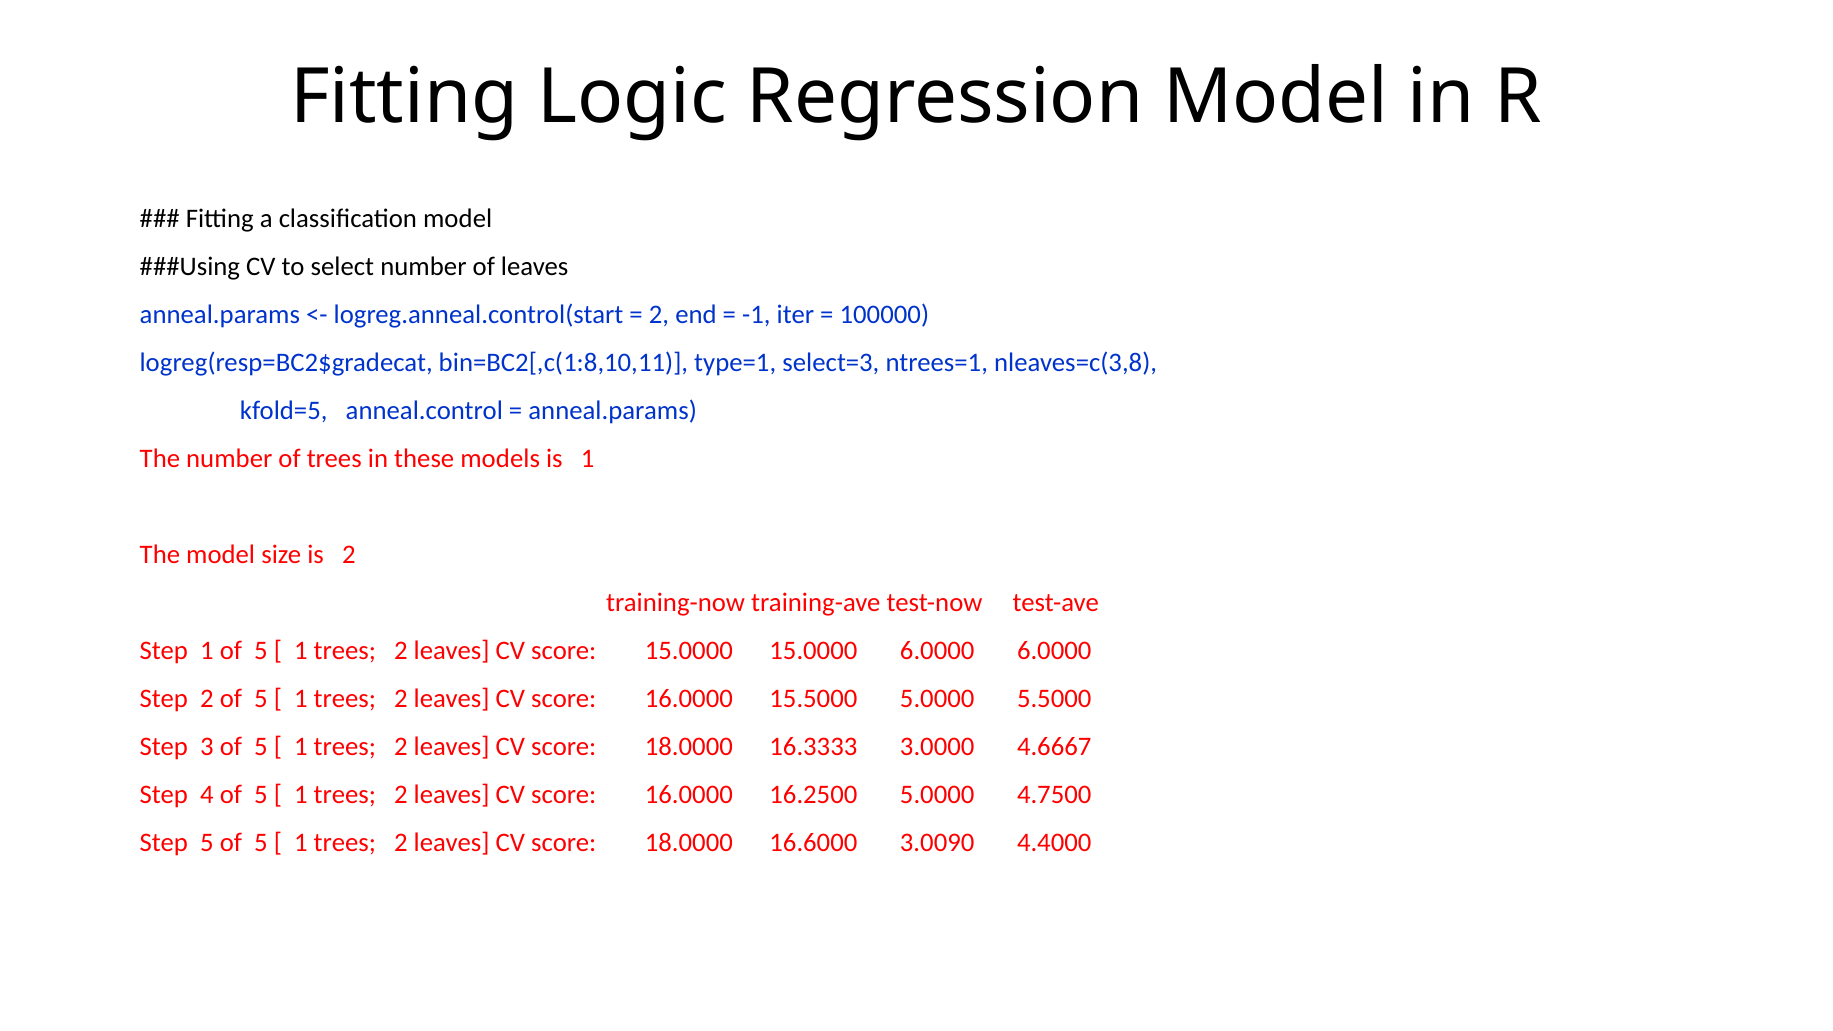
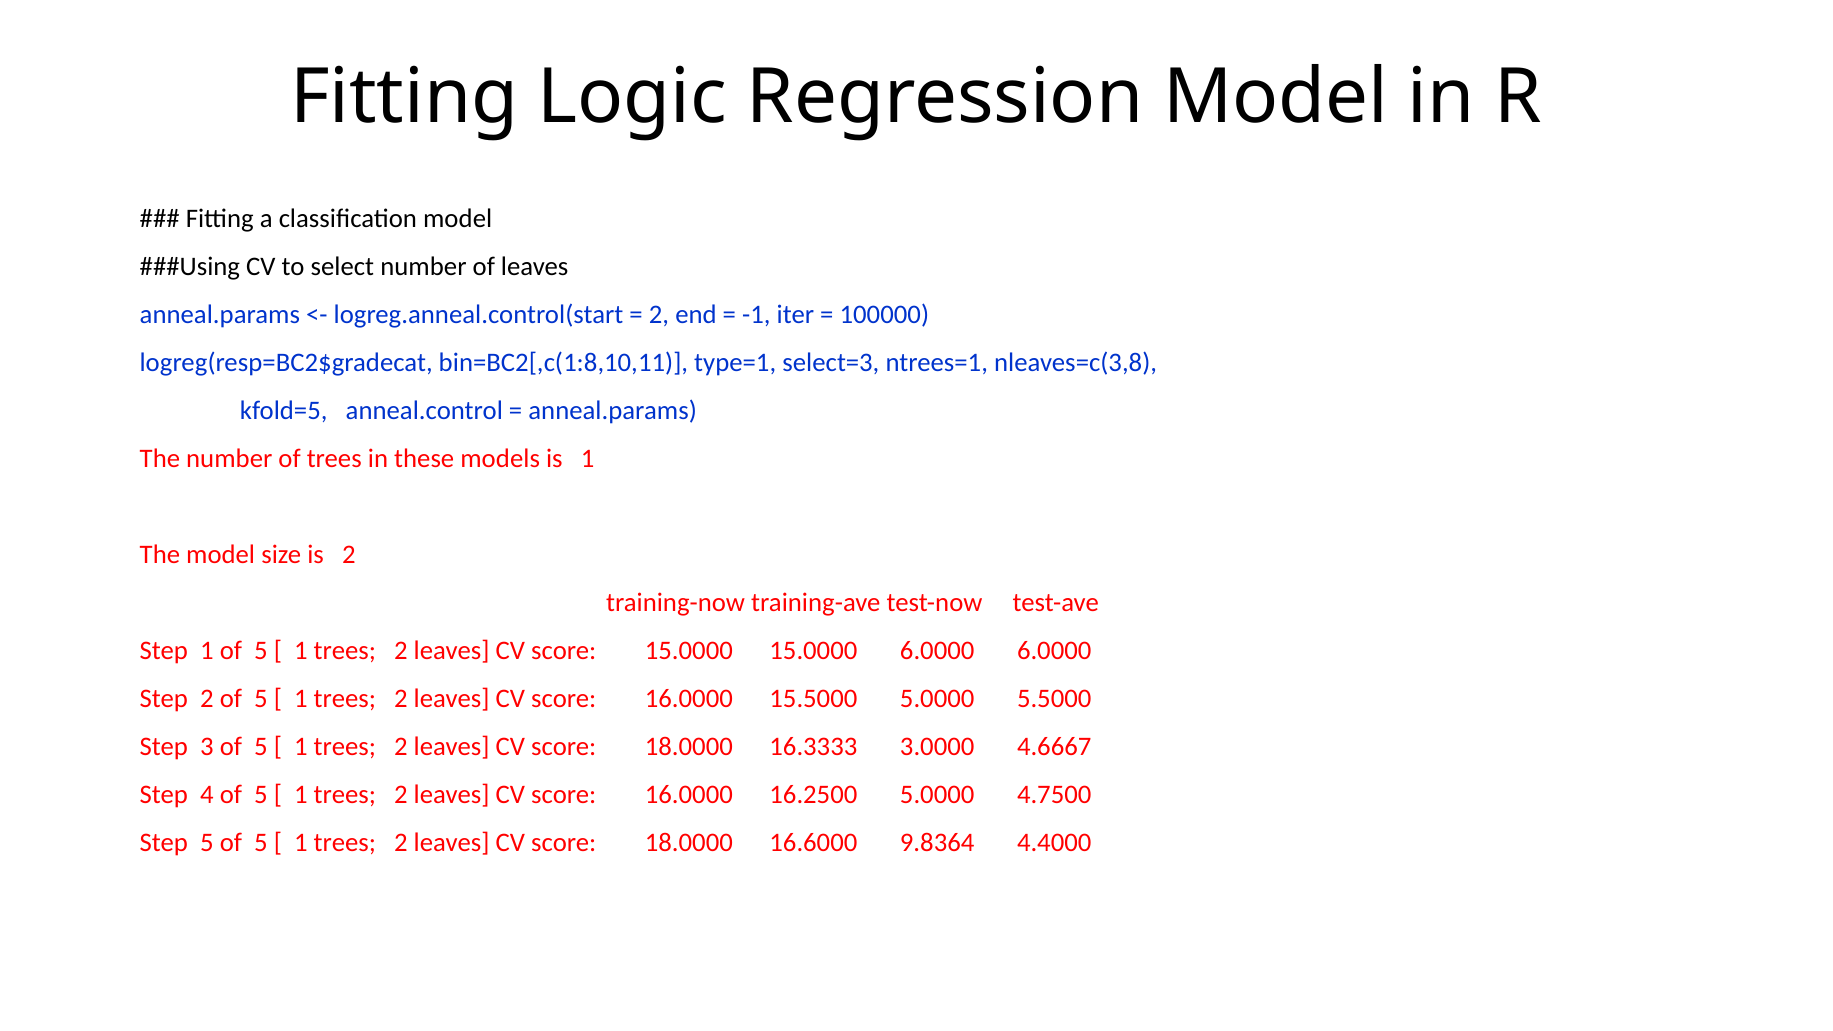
3.0090: 3.0090 -> 9.8364 (937, 843)
